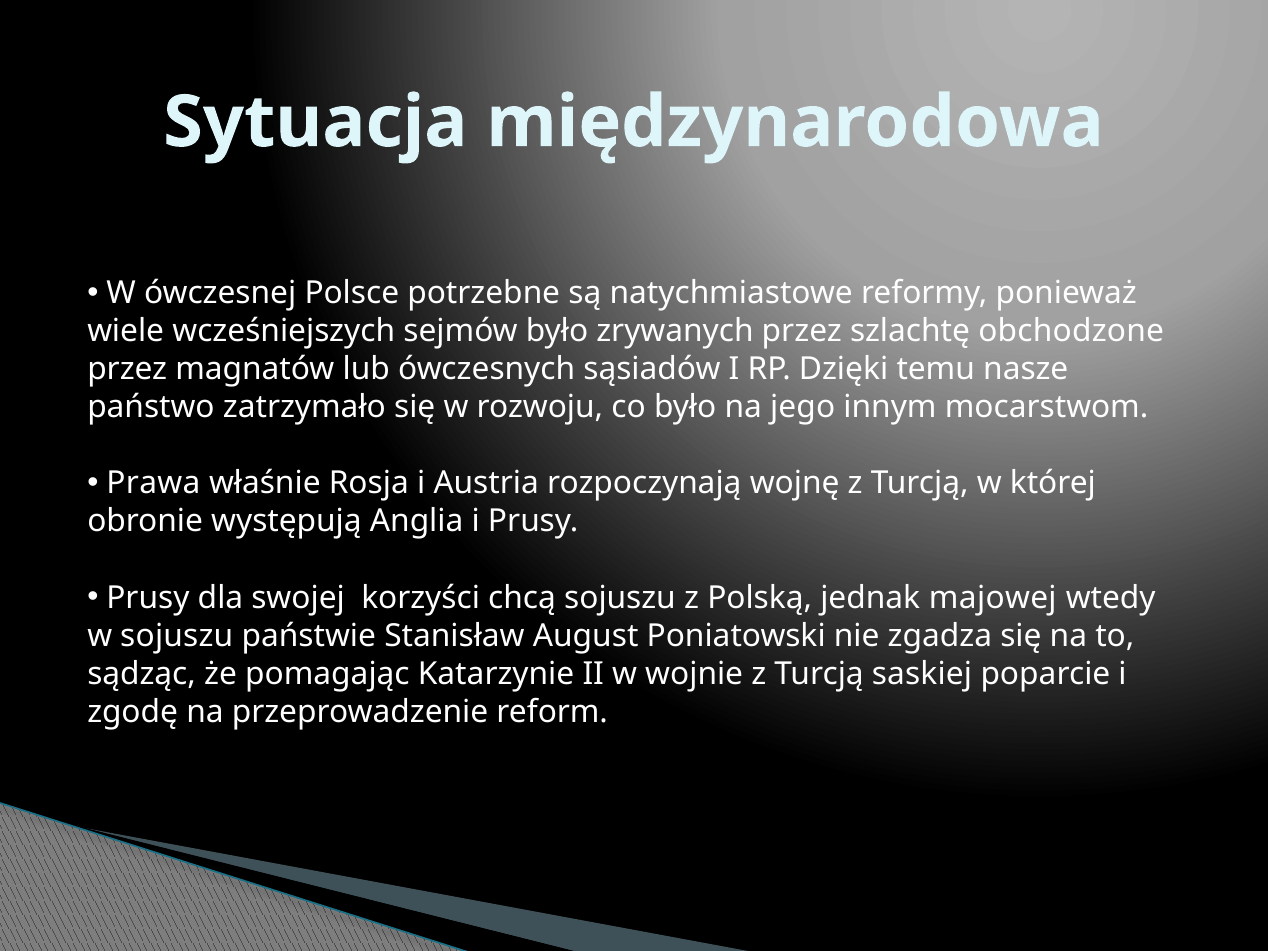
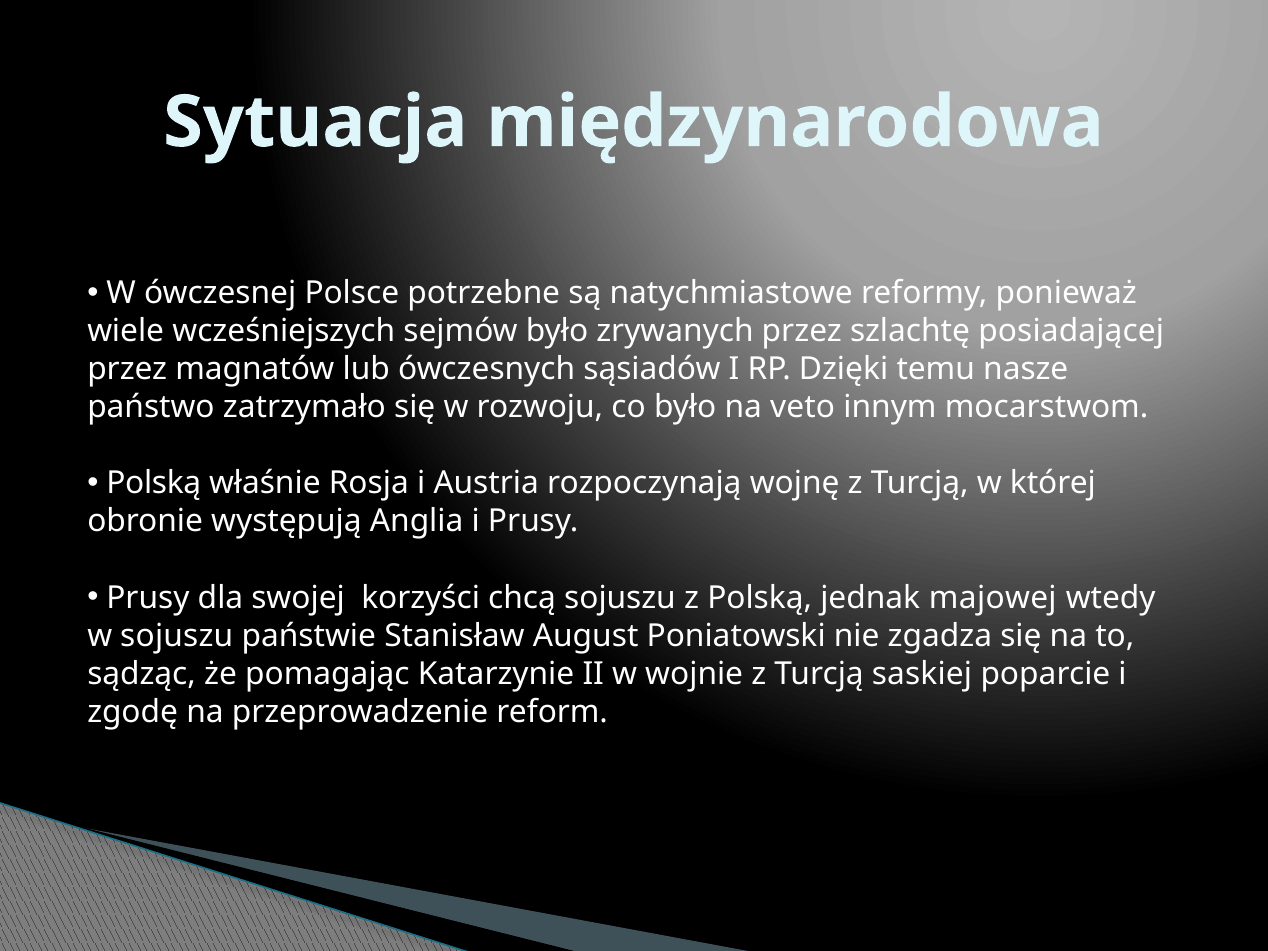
obchodzone: obchodzone -> posiadającej (1071, 331)
jego: jego -> veto (803, 407)
Prawa: Prawa -> Polską (154, 483)
